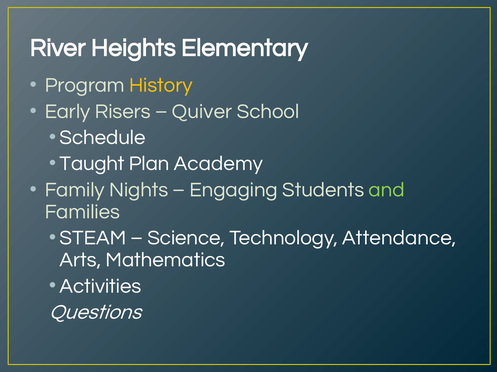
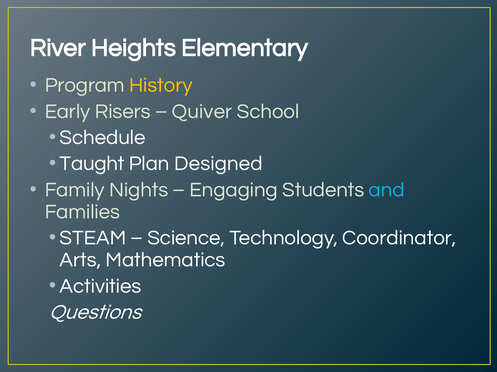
Academy: Academy -> Designed (218, 164)
and colour: light green -> light blue (387, 190)
Attendance: Attendance -> Coordinator (399, 238)
